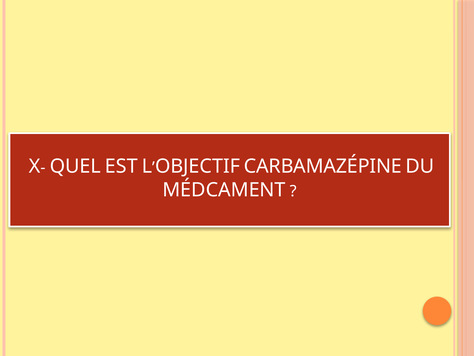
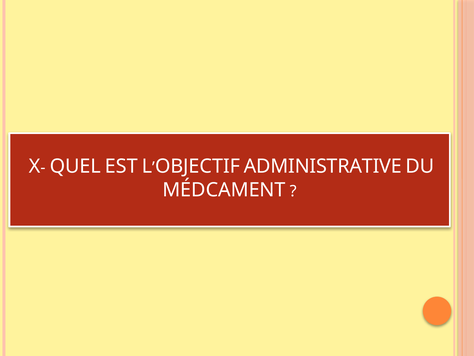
CARBAMAZÉPINE: CARBAMAZÉPINE -> ADMINISTRATIVE (323, 166)
